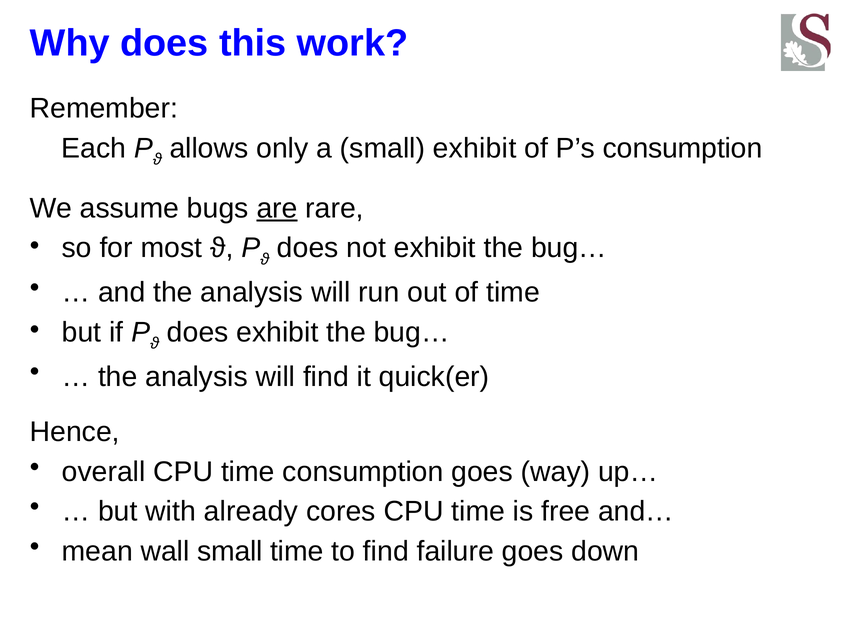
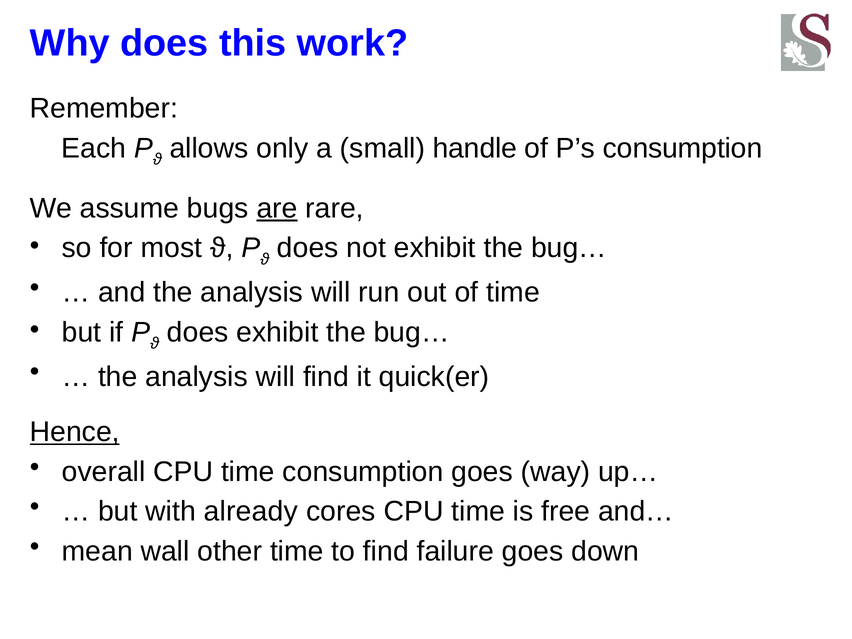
small exhibit: exhibit -> handle (475, 148)
Hence underline: none -> present (75, 432)
wall small: small -> other (230, 551)
